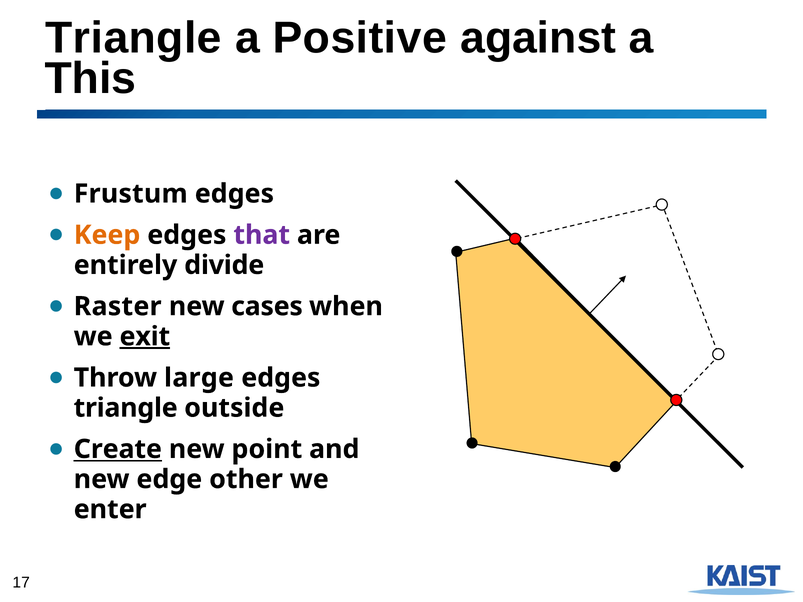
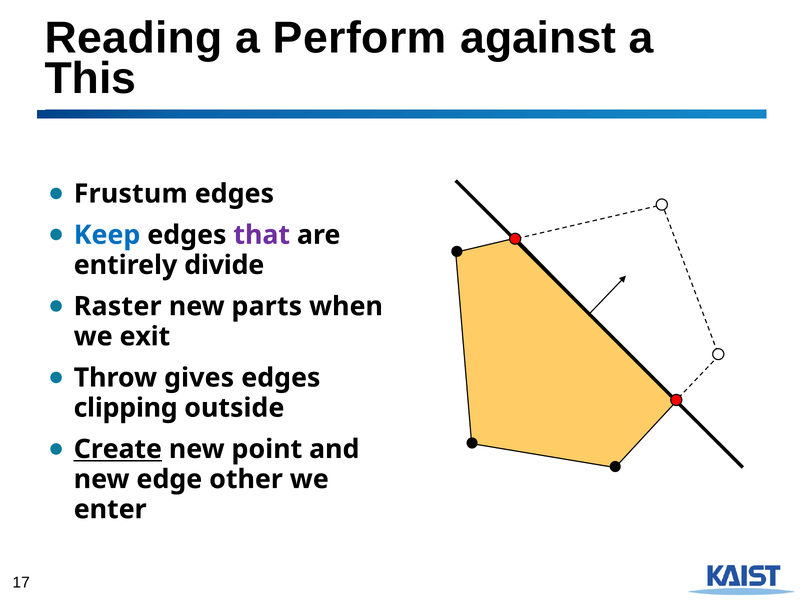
Triangle: Triangle -> Reading (134, 38)
Positive: Positive -> Perform (360, 38)
Keep colour: orange -> blue (107, 235)
cases: cases -> parts (267, 307)
exit underline: present -> none (145, 337)
large: large -> gives (199, 378)
triangle: triangle -> clipping (126, 408)
